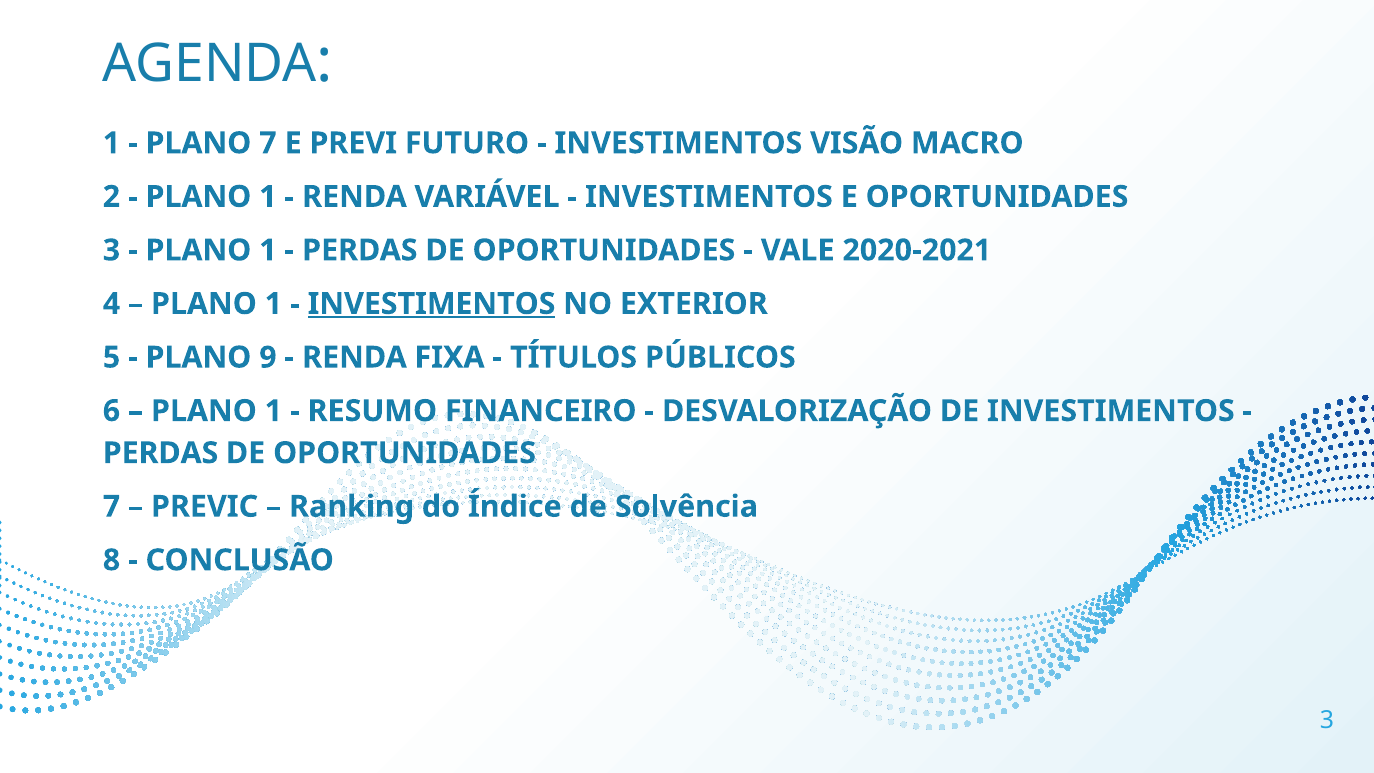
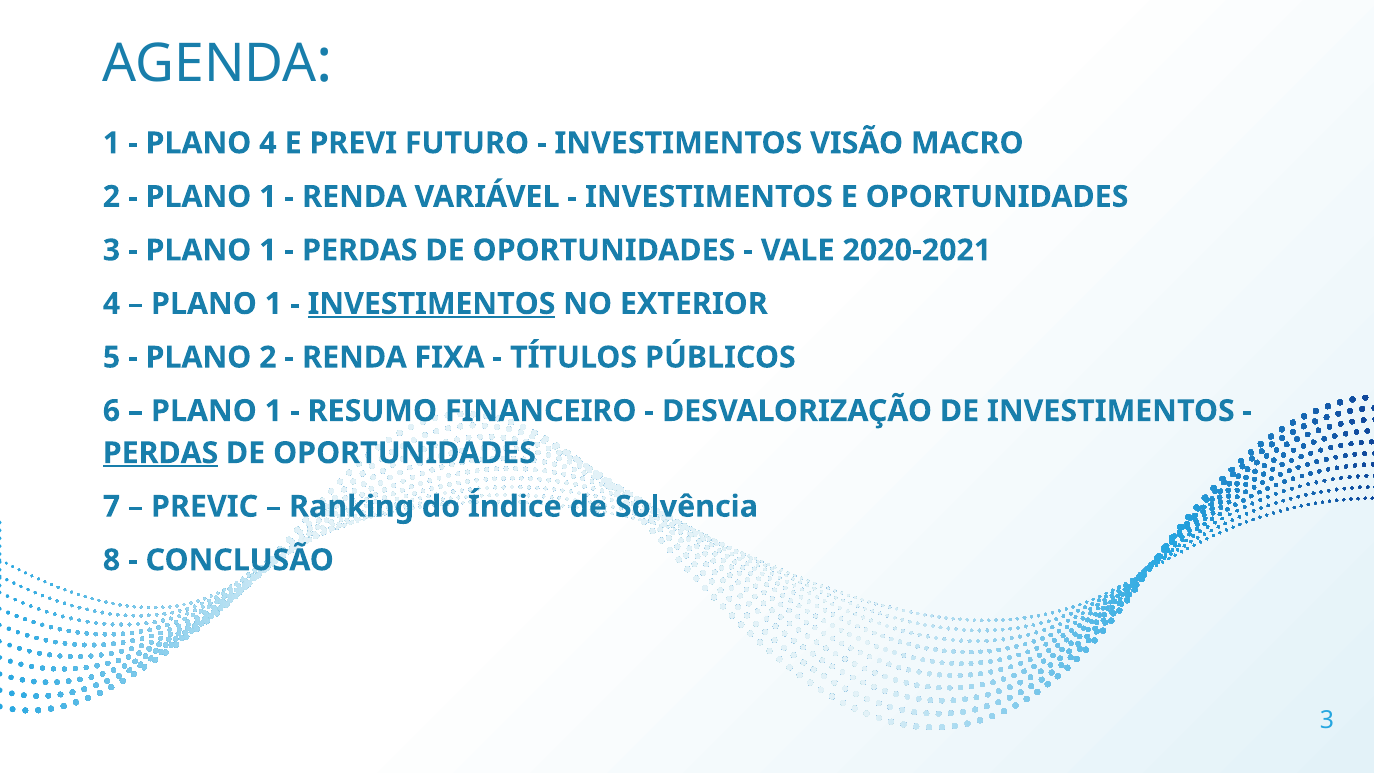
PLANO 7: 7 -> 4 (268, 143)
PLANO 9: 9 -> 2 (268, 357)
PERDAS underline: none -> present (161, 453)
